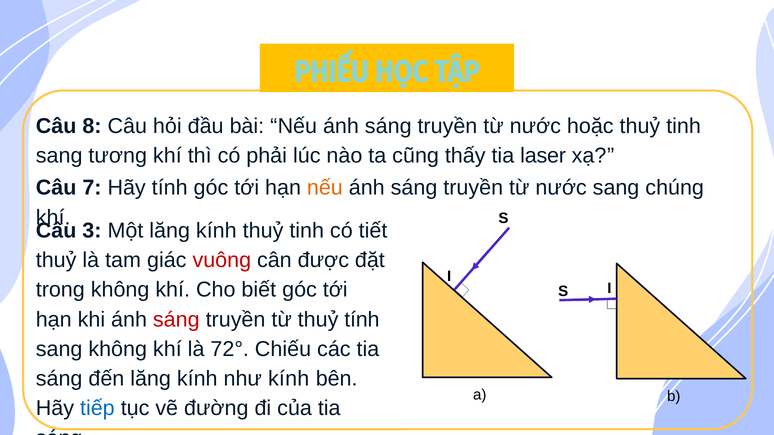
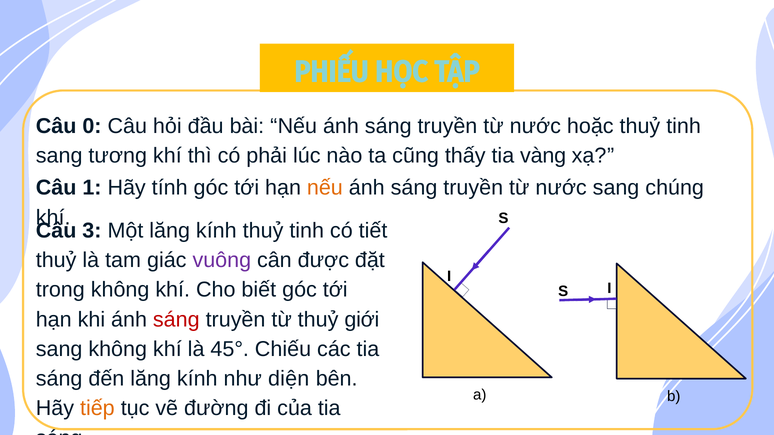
8: 8 -> 0 (92, 126)
laser: laser -> vàng (543, 156)
7: 7 -> 1 (92, 188)
vuông colour: red -> purple (222, 260)
thuỷ tính: tính -> giới (362, 320)
72°: 72° -> 45° (230, 349)
như kính: kính -> diện (289, 379)
tiếp colour: blue -> orange (97, 409)
